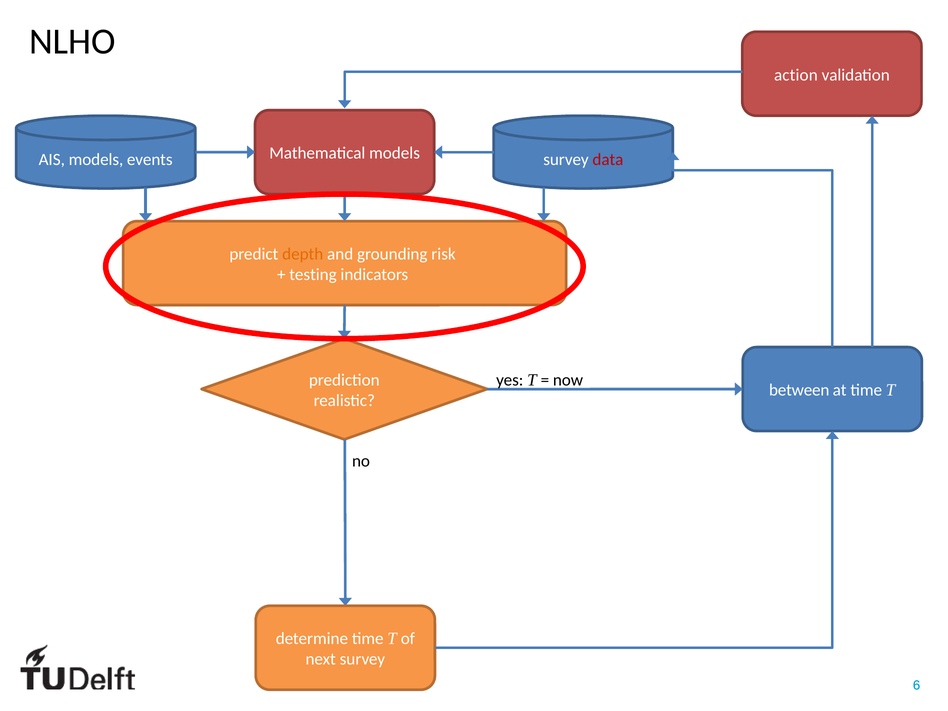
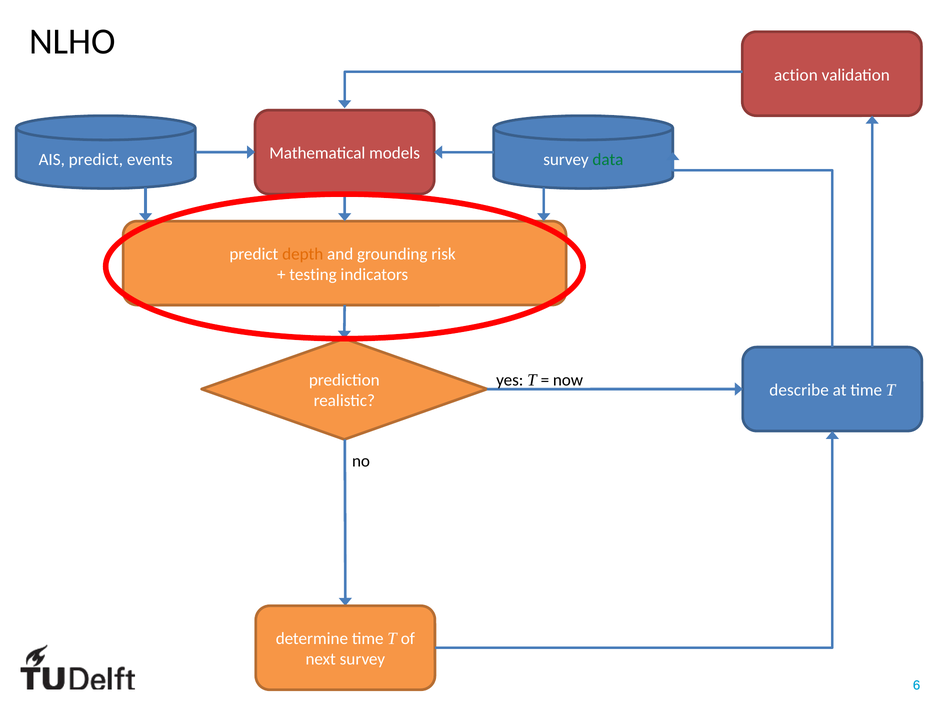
AIS models: models -> predict (96, 159)
data colour: red -> green (608, 159)
between: between -> describe (799, 390)
